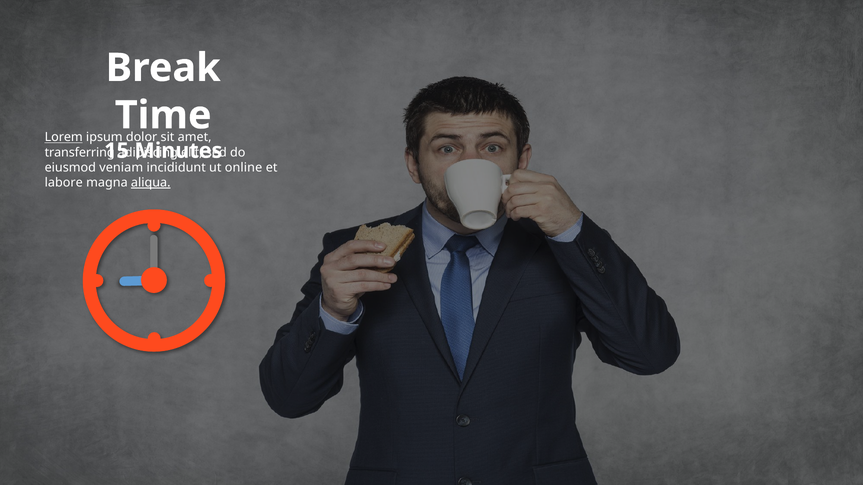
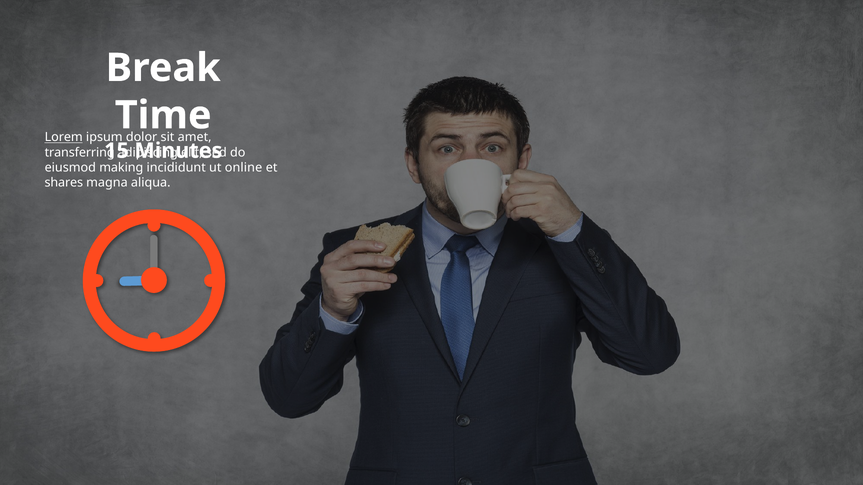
veniam: veniam -> making (121, 168)
labore: labore -> shares (64, 183)
aliqua underline: present -> none (151, 183)
